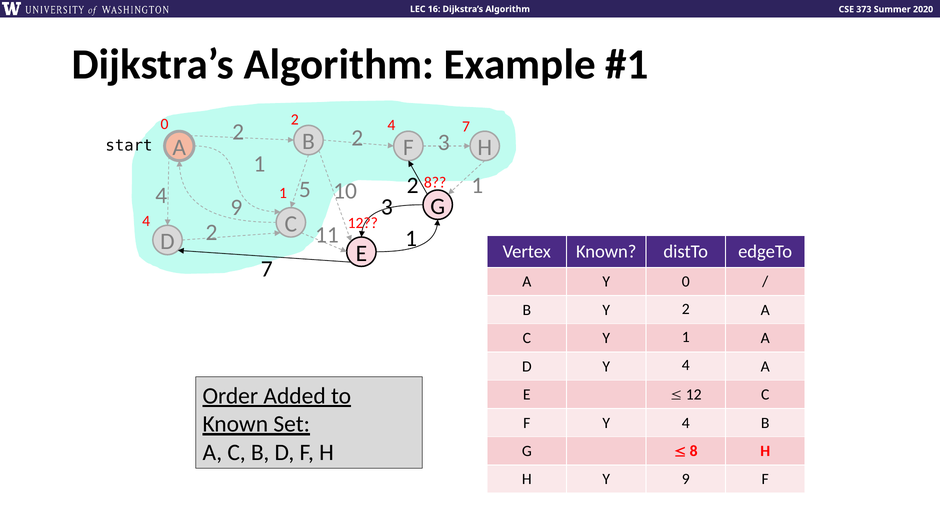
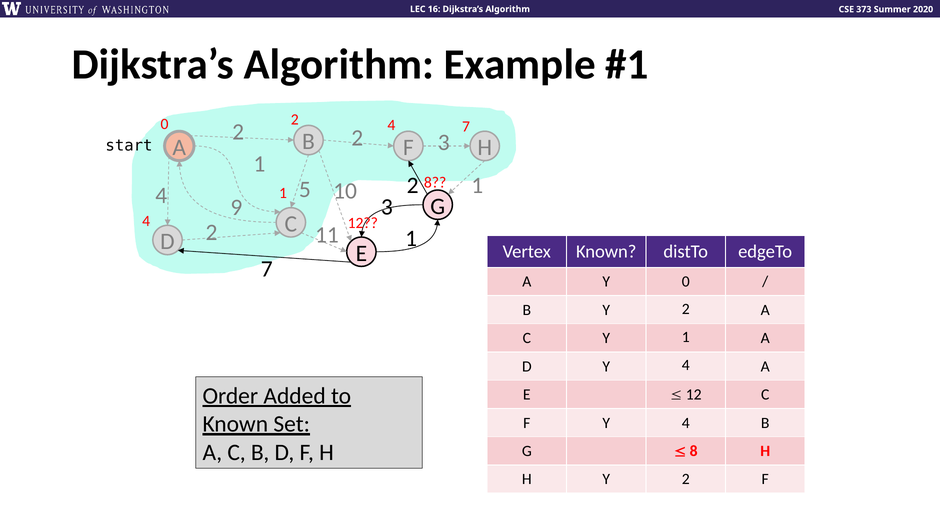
H Y 9: 9 -> 2 (686, 479)
